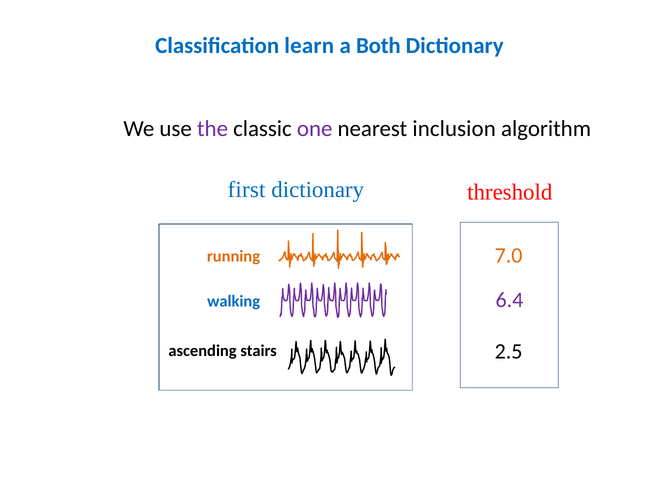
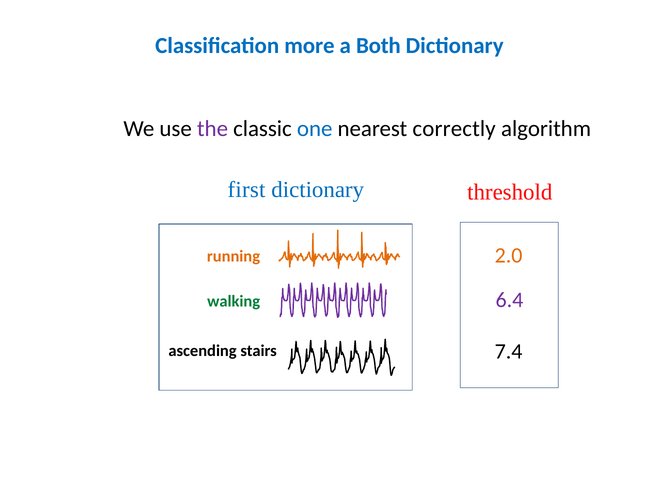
learn: learn -> more (309, 46)
one colour: purple -> blue (315, 129)
inclusion: inclusion -> correctly (454, 129)
7.0: 7.0 -> 2.0 (509, 255)
walking colour: blue -> green (234, 301)
2.5: 2.5 -> 7.4 (509, 351)
